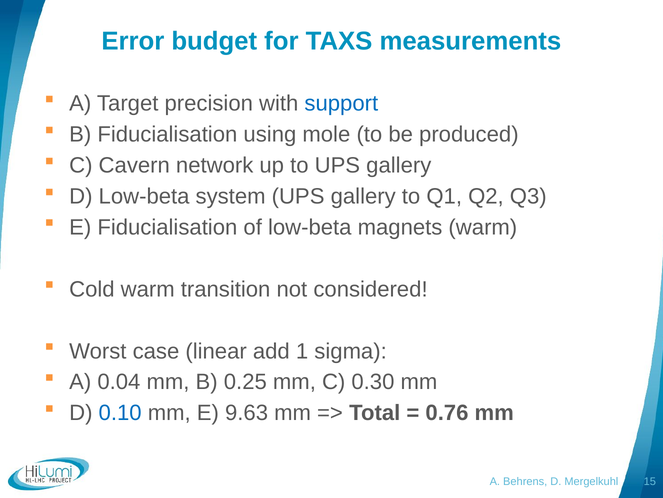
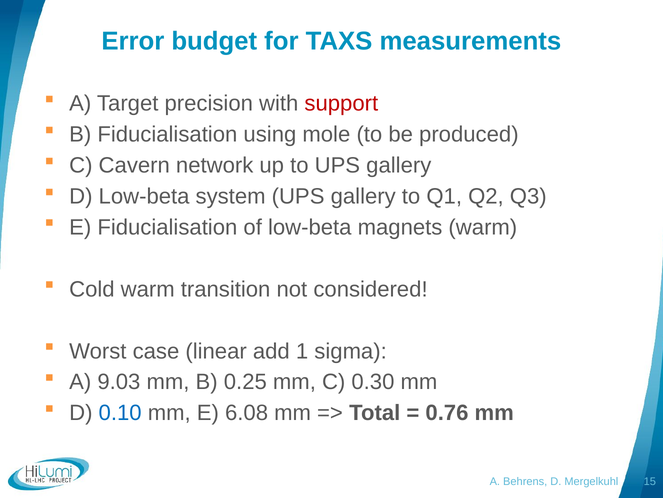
support colour: blue -> red (341, 103)
0.04: 0.04 -> 9.03 (119, 382)
9.63: 9.63 -> 6.08 (247, 413)
